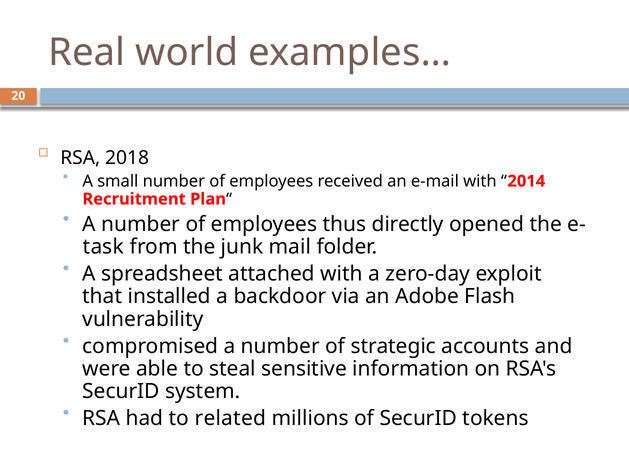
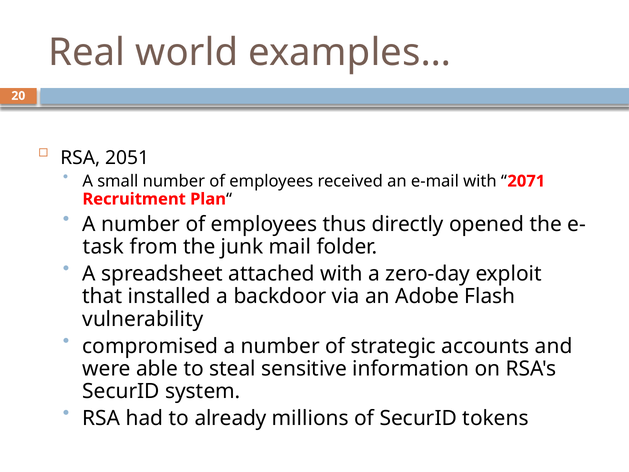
2018: 2018 -> 2051 (127, 158)
2014: 2014 -> 2071 (526, 181)
related: related -> already (231, 418)
